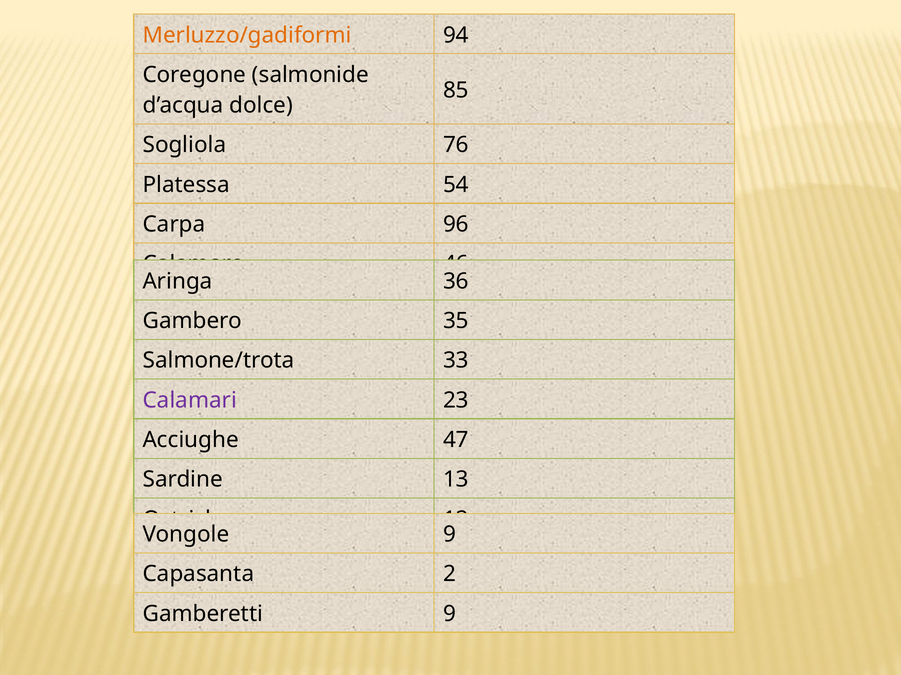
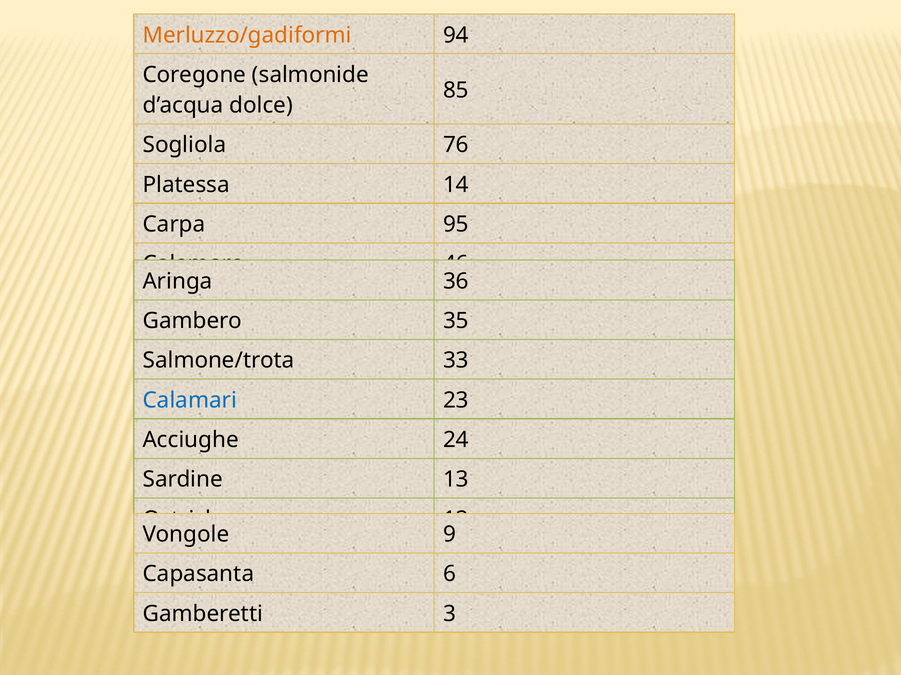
54: 54 -> 14 (456, 185)
96: 96 -> 95 (456, 225)
Calamari colour: purple -> blue (190, 401)
47: 47 -> 24 (456, 440)
2: 2 -> 6 (449, 575)
Gamberetti 9: 9 -> 3 (449, 614)
